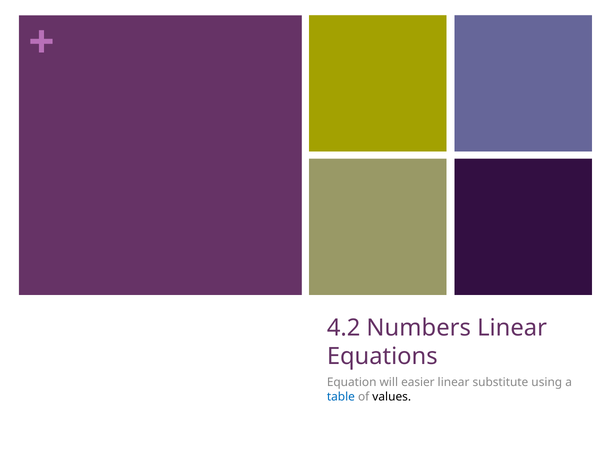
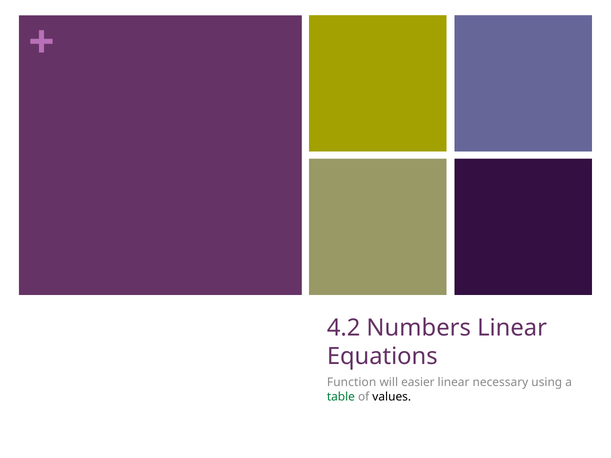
Equation: Equation -> Function (352, 383)
substitute: substitute -> necessary (500, 383)
table colour: blue -> green (341, 397)
